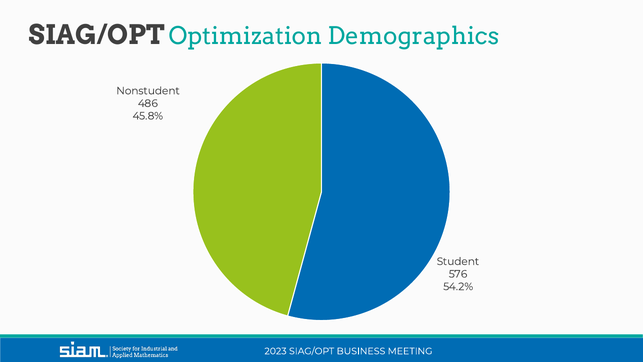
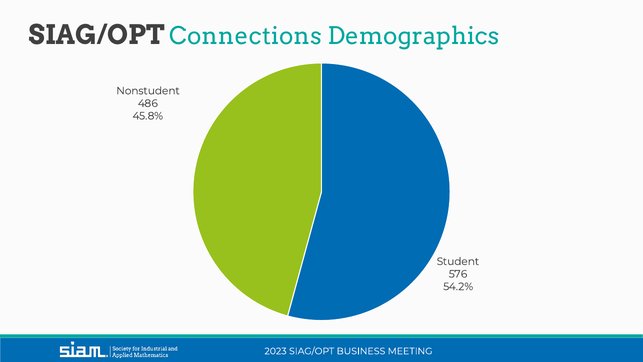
Optimization: Optimization -> Connections (246, 36)
